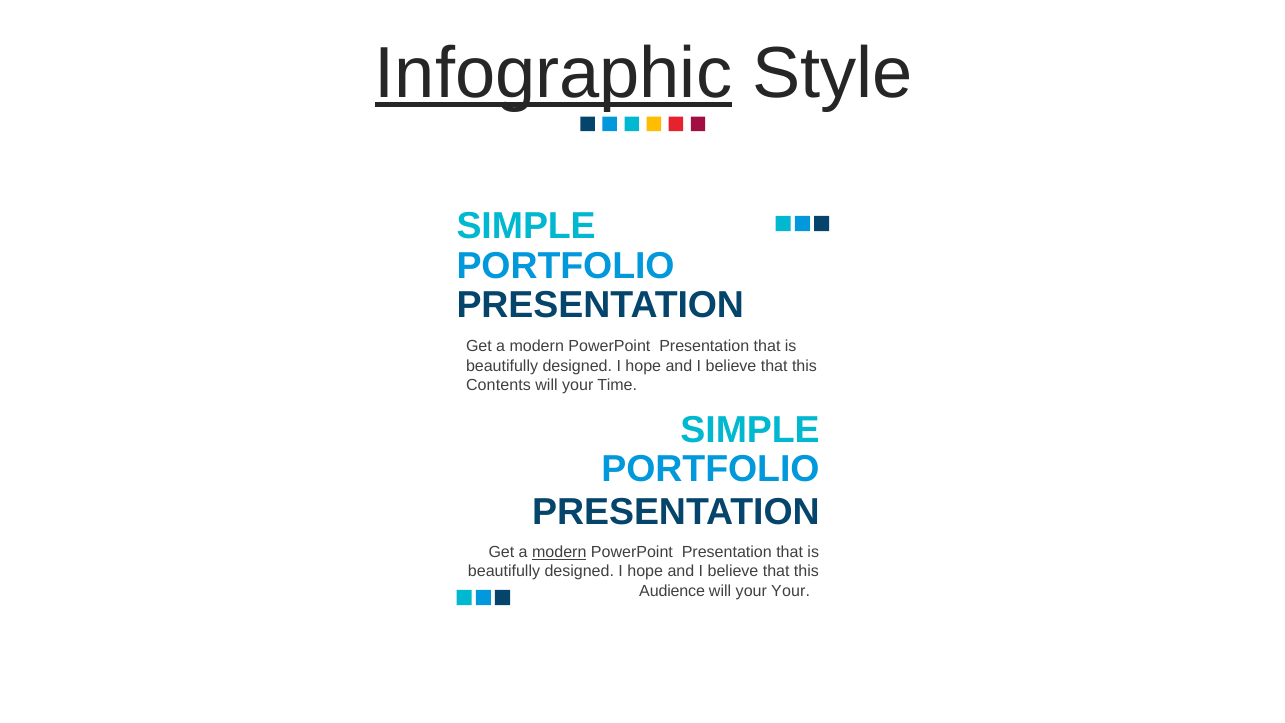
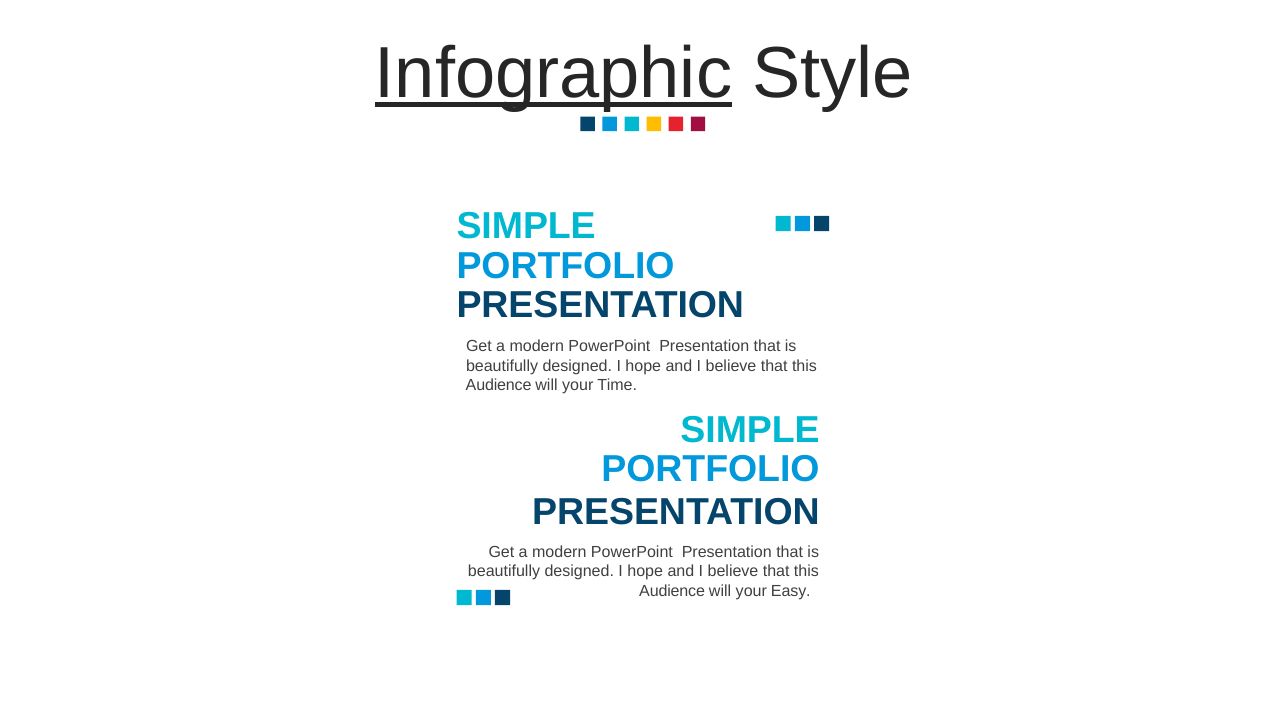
Contents: Contents -> Audience (499, 385)
modern underline: present -> none (559, 552)
your Your: Your -> Easy (791, 591)
